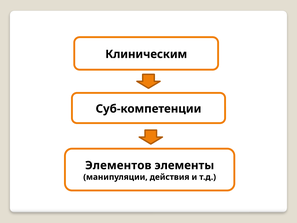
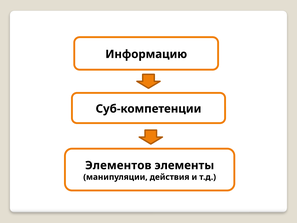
Клиническим: Клиническим -> Информацию (146, 54)
